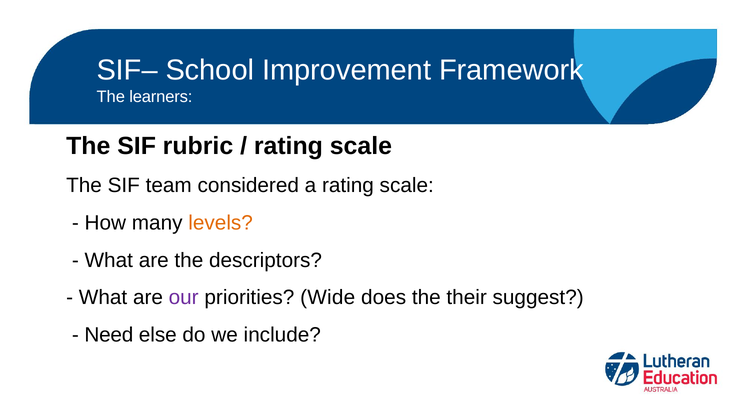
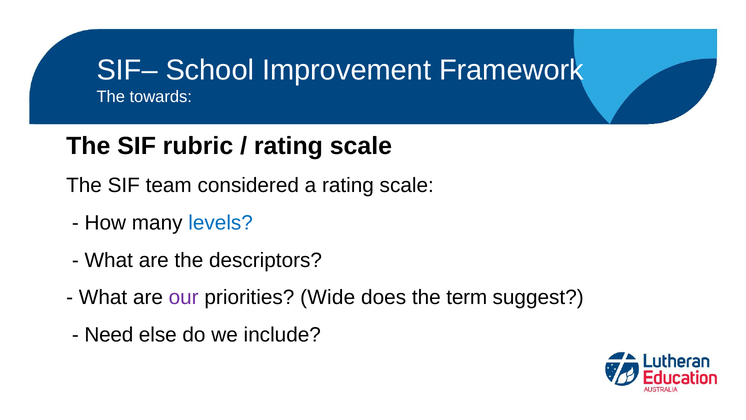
learners: learners -> towards (161, 97)
levels colour: orange -> blue (221, 223)
their: their -> term (467, 298)
